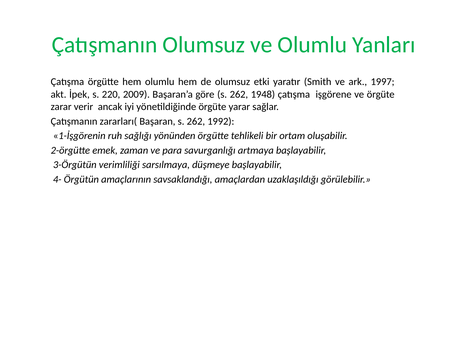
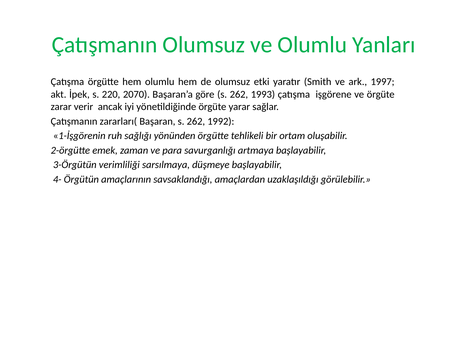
2009: 2009 -> 2070 (136, 94)
1948: 1948 -> 1993 (263, 94)
